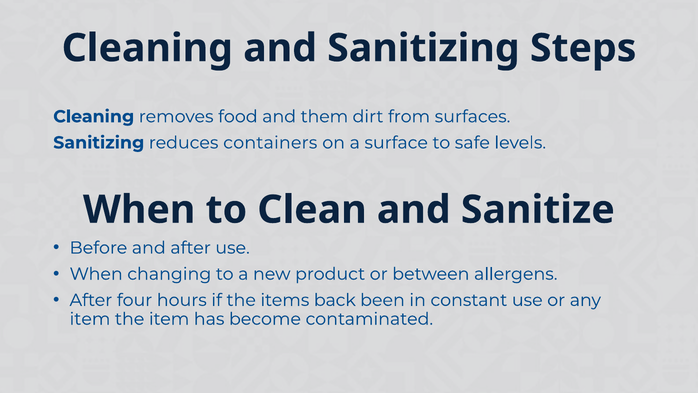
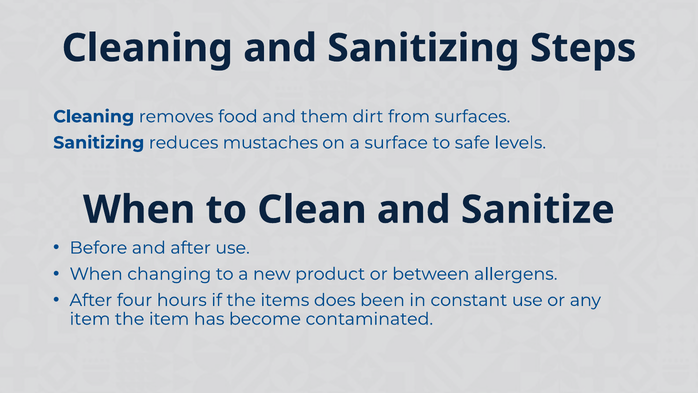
containers: containers -> mustaches (270, 143)
back: back -> does (335, 300)
